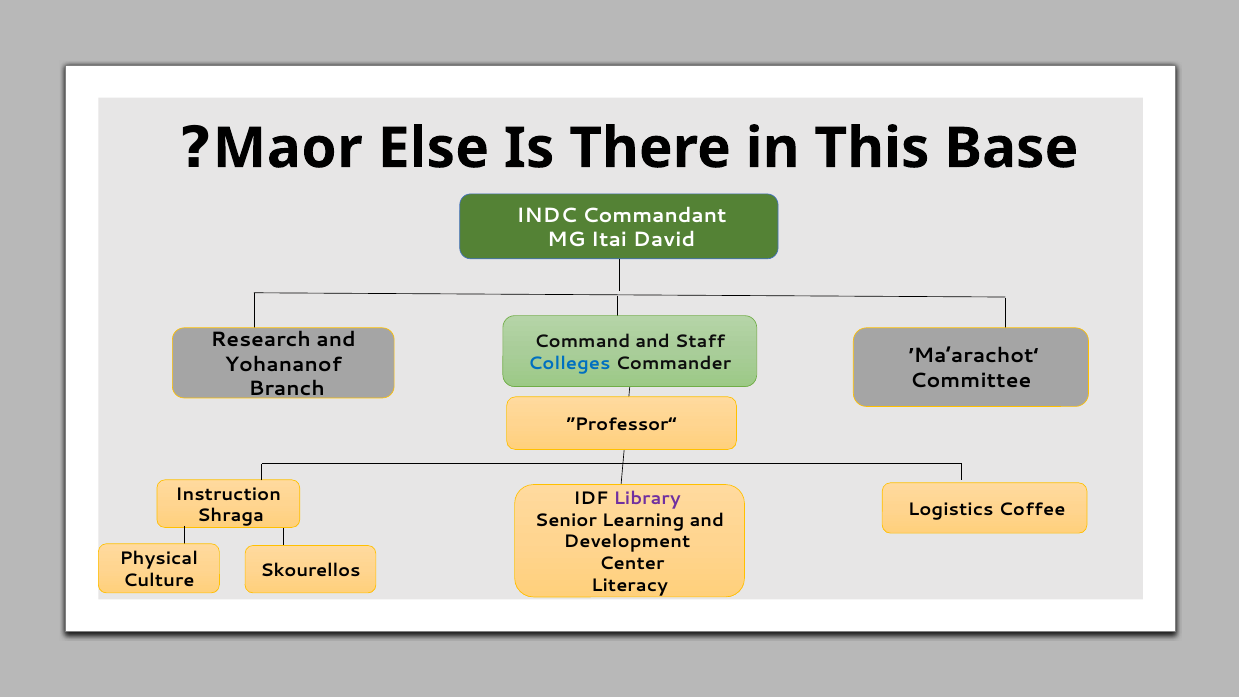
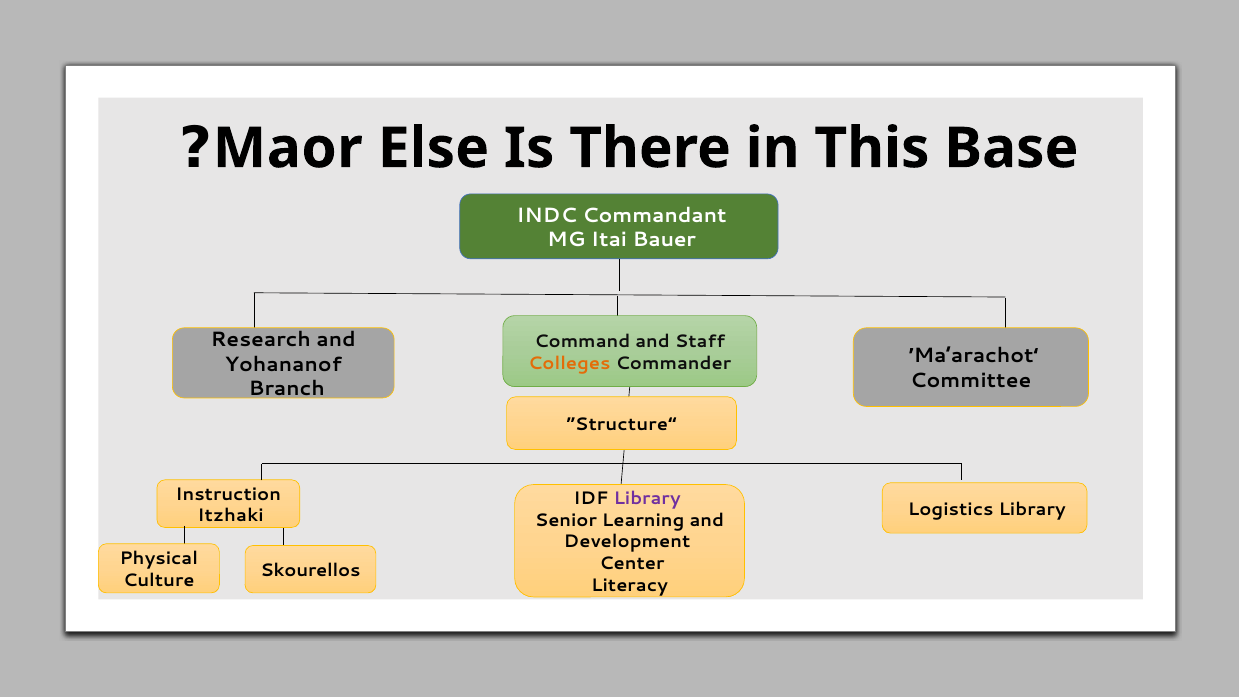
David: David -> Bauer (664, 240)
Colleges colour: blue -> orange (569, 363)
Professor: Professor -> Structure (621, 424)
Logistics Coffee: Coffee -> Library (1032, 509)
Shraga: Shraga -> Itzhaki (230, 516)
